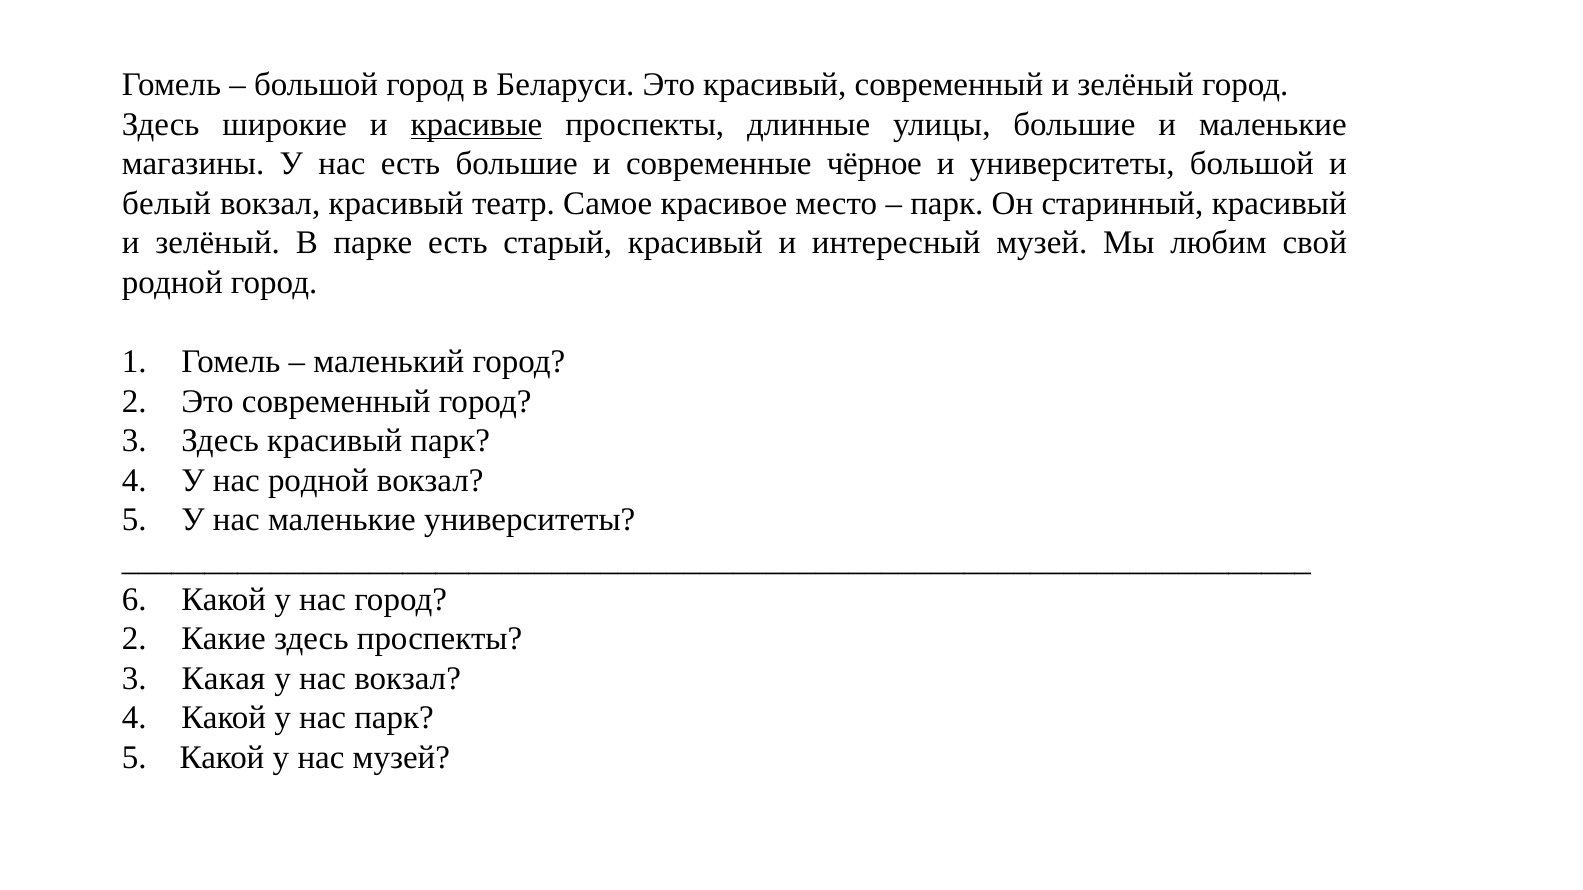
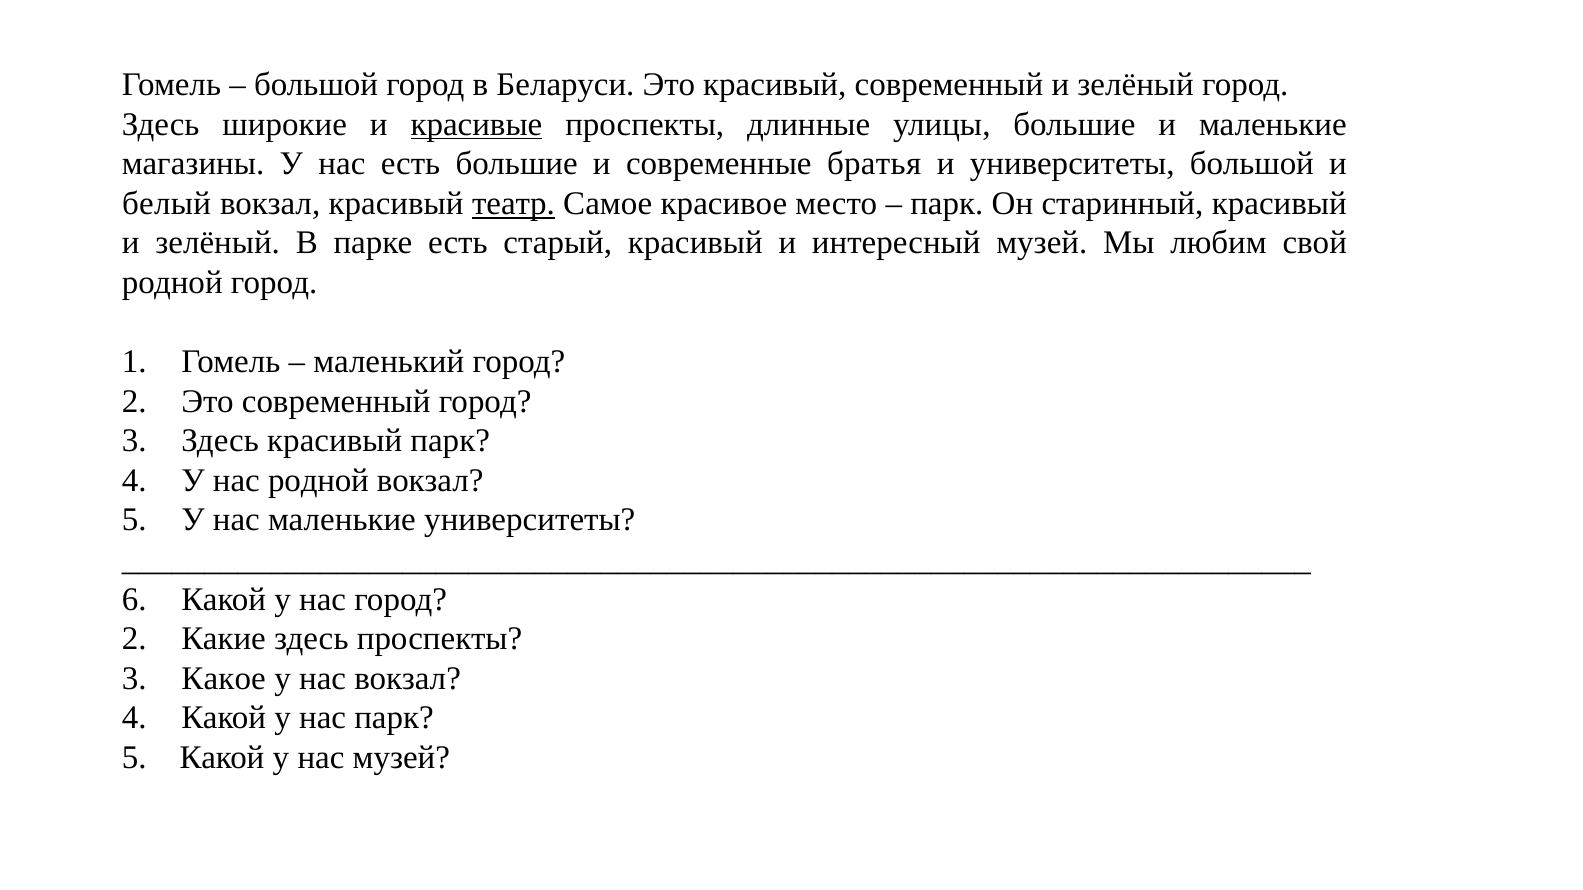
чёрное: чёрное -> братья (874, 164)
театр underline: none -> present (513, 204)
Какая: Какая -> Какое (224, 679)
